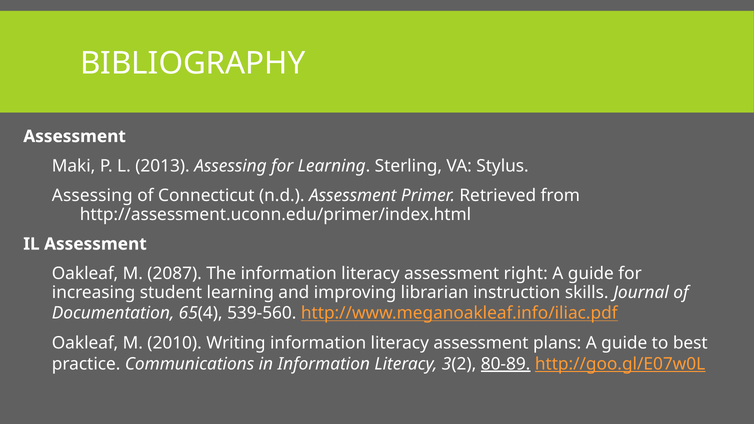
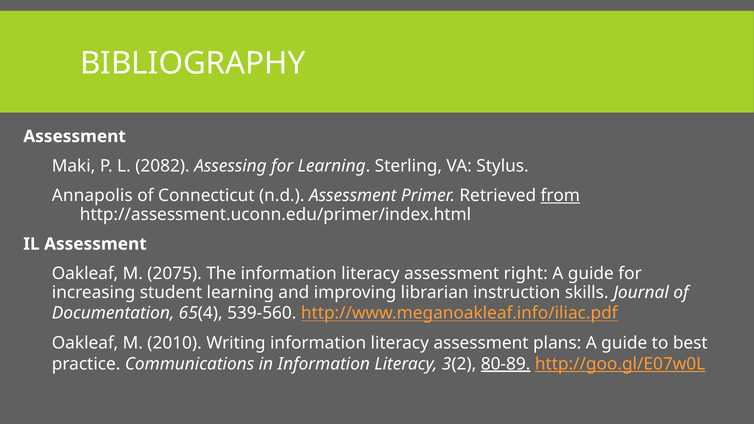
2013: 2013 -> 2082 (162, 166)
Assessing: Assessing -> Annapolis (92, 196)
from underline: none -> present (560, 196)
2087: 2087 -> 2075 (175, 274)
